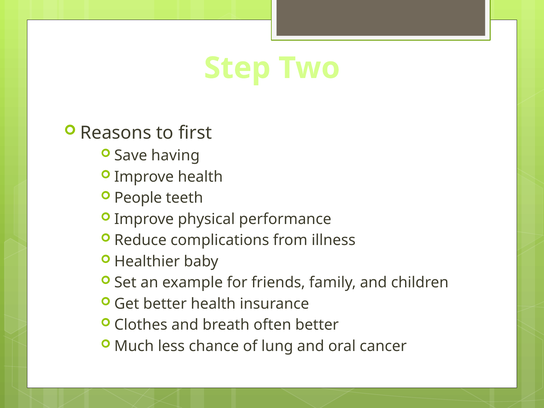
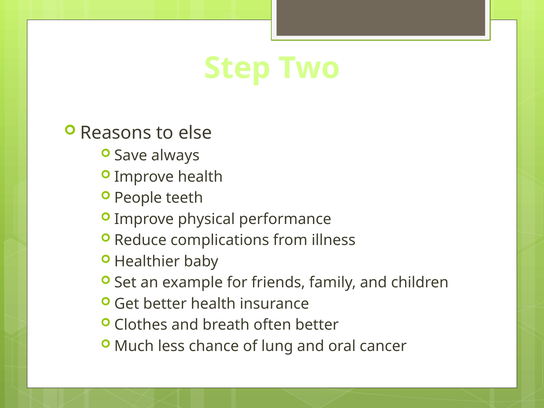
first: first -> else (195, 133)
having: having -> always (175, 156)
